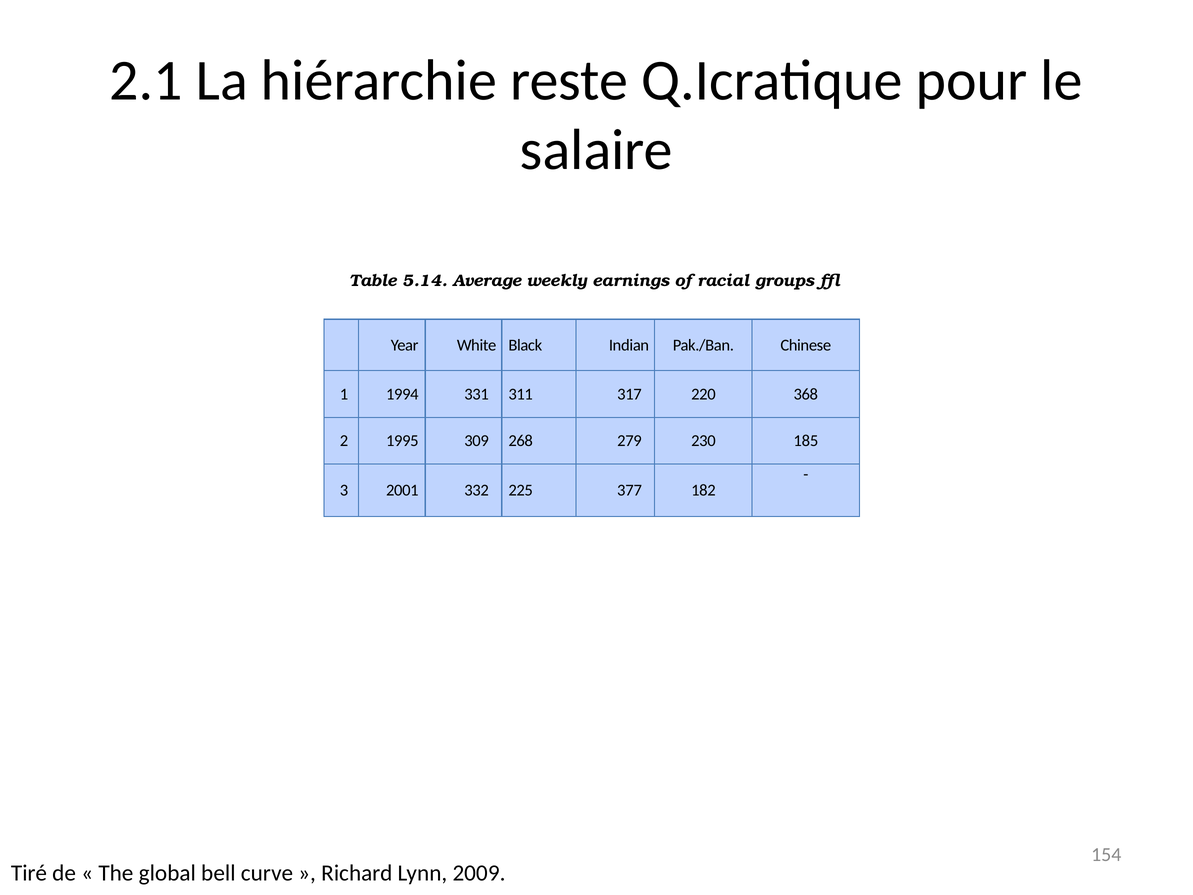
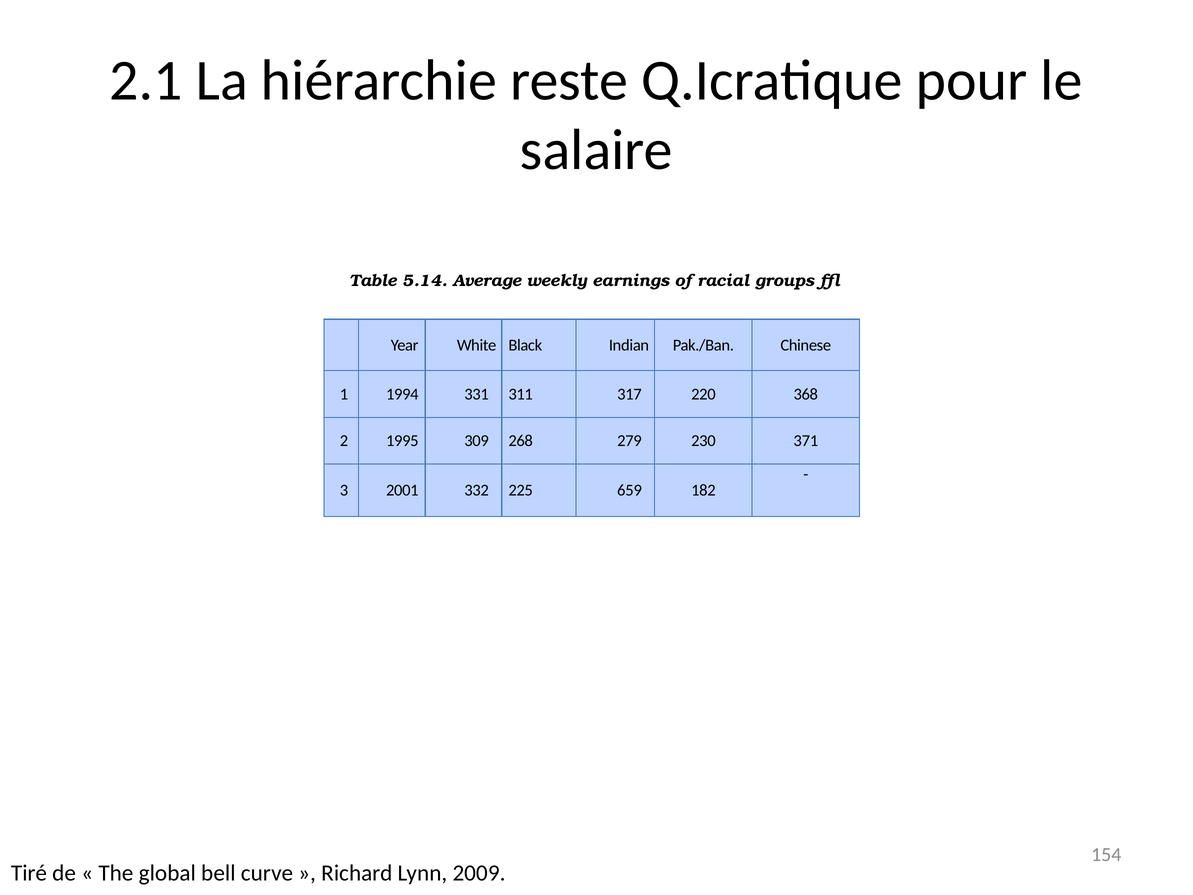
185: 185 -> 371 (806, 441)
377: 377 -> 659 (630, 490)
